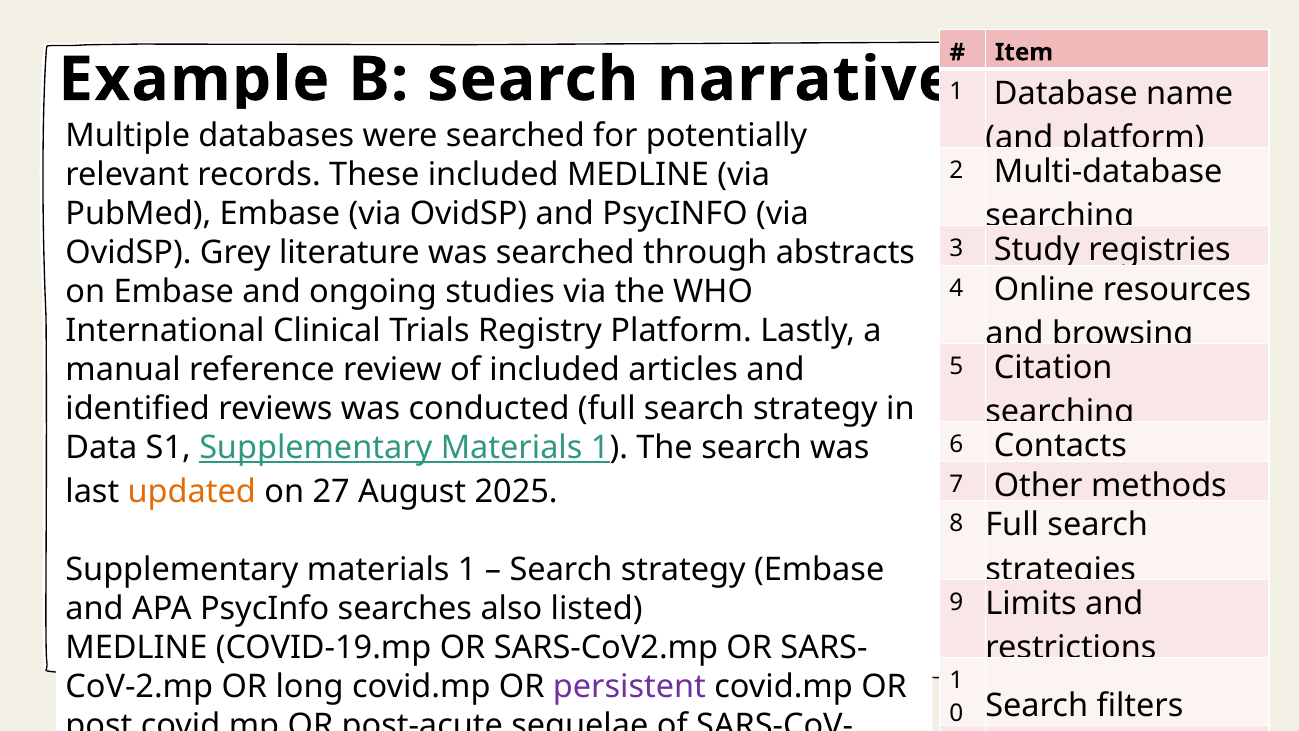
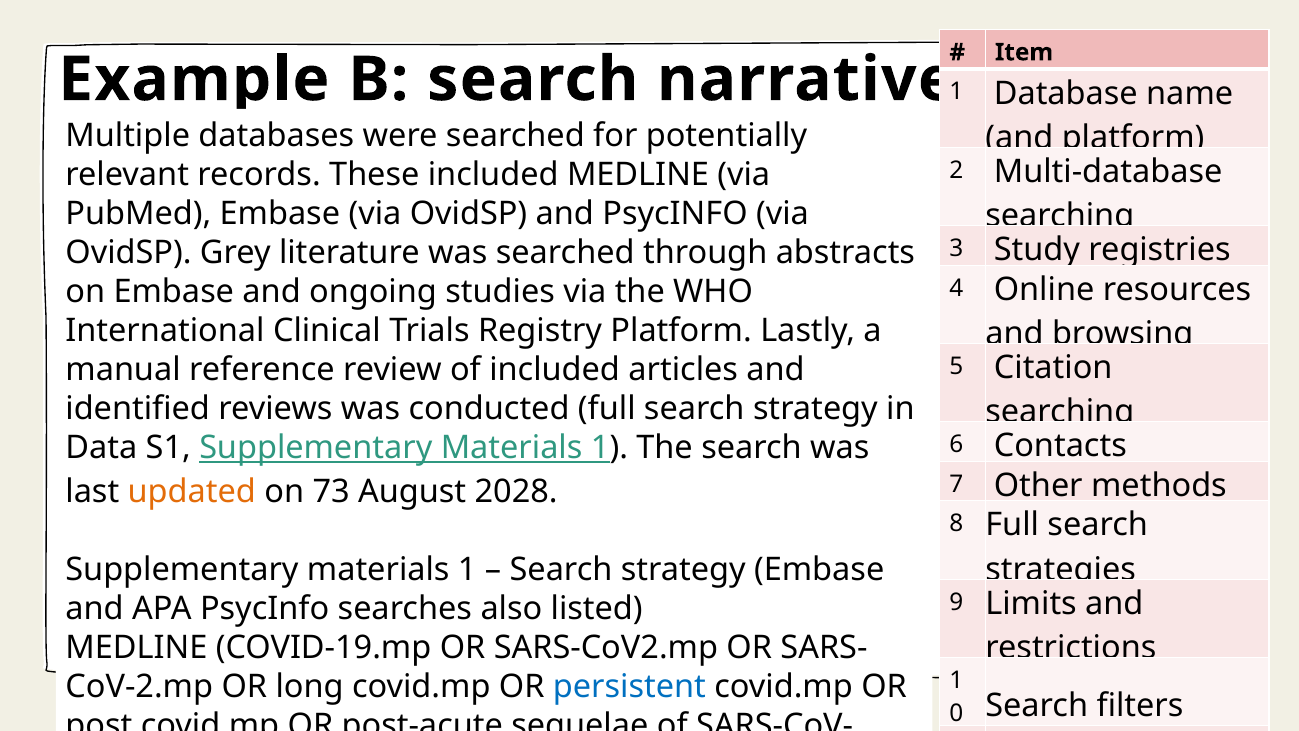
27: 27 -> 73 (331, 492)
2025: 2025 -> 2028 (516, 492)
persistent colour: purple -> blue (629, 686)
